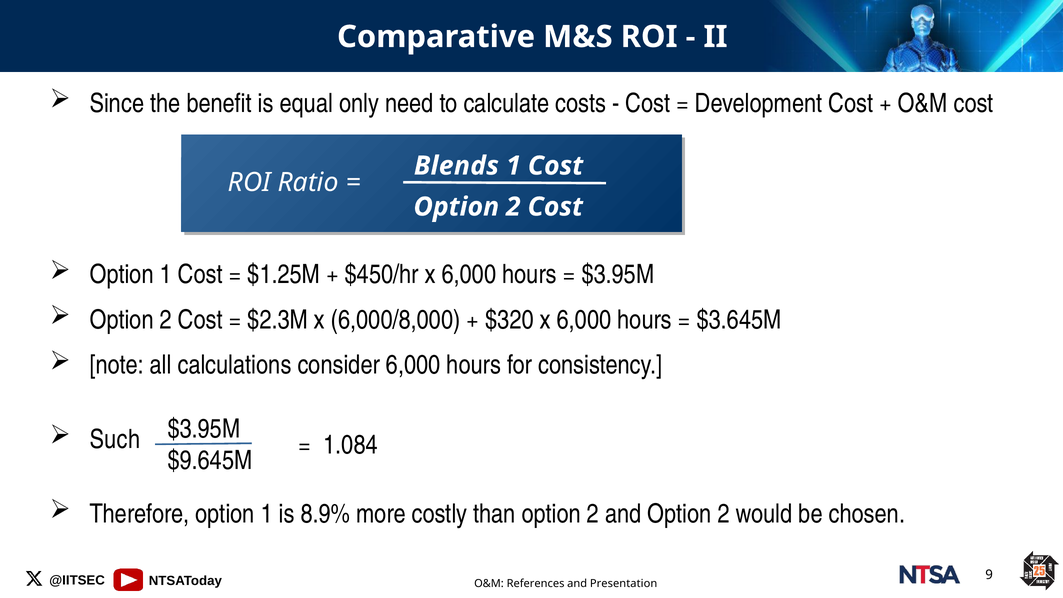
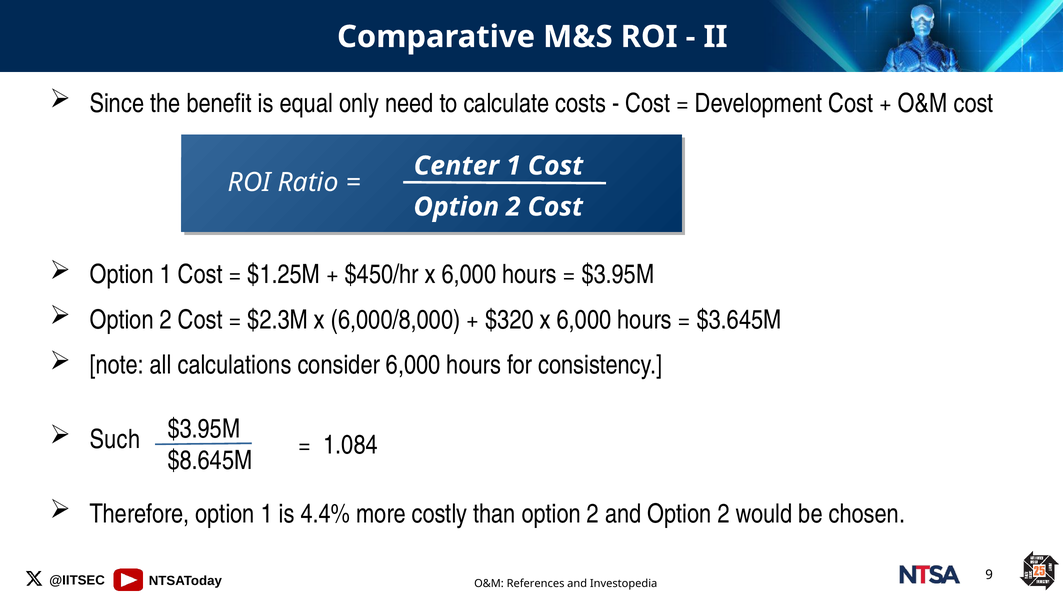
Blends: Blends -> Center (456, 166)
$9.645M: $9.645M -> $8.645M (210, 461)
8.9%: 8.9% -> 4.4% (325, 514)
Presentation: Presentation -> Investopedia (624, 584)
